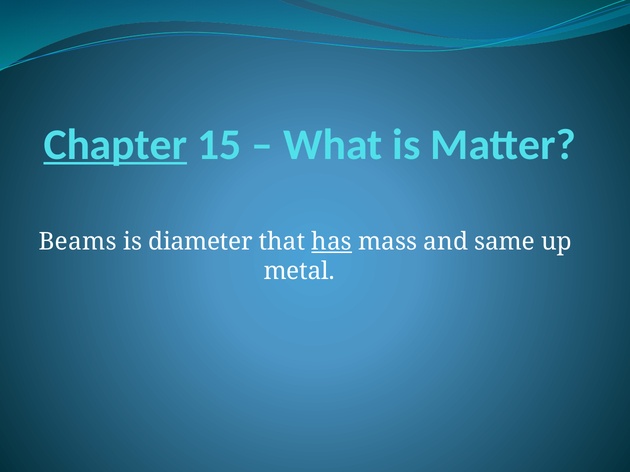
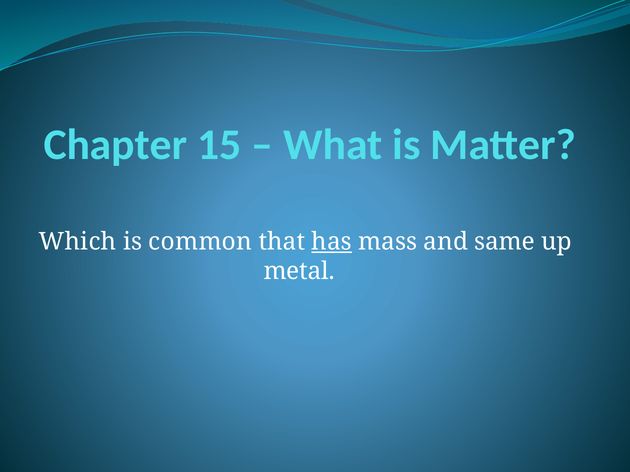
Chapter underline: present -> none (115, 145)
Beams: Beams -> Which (78, 242)
diameter: diameter -> common (200, 242)
